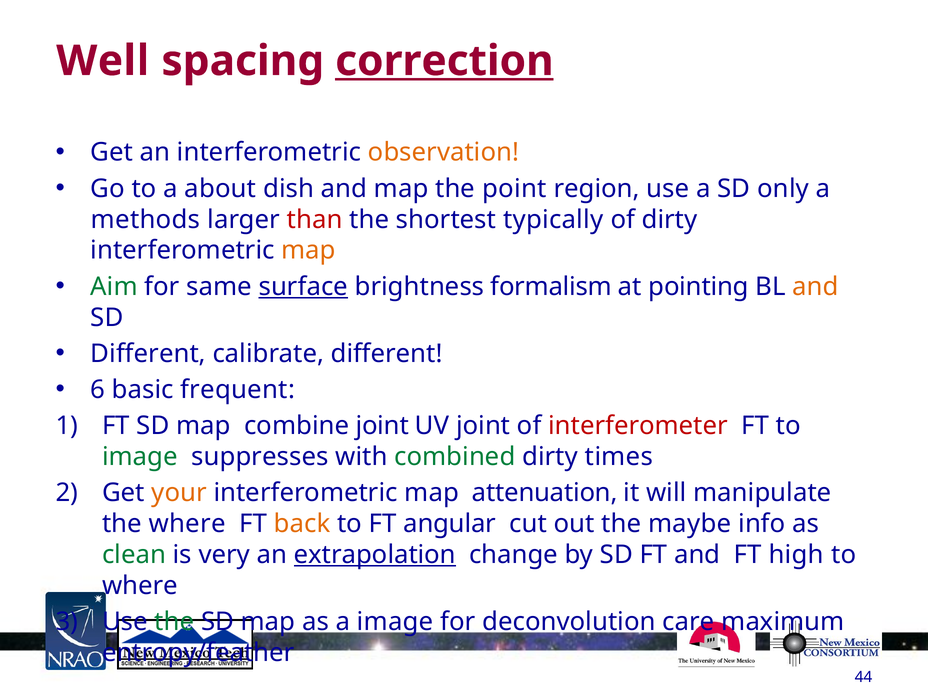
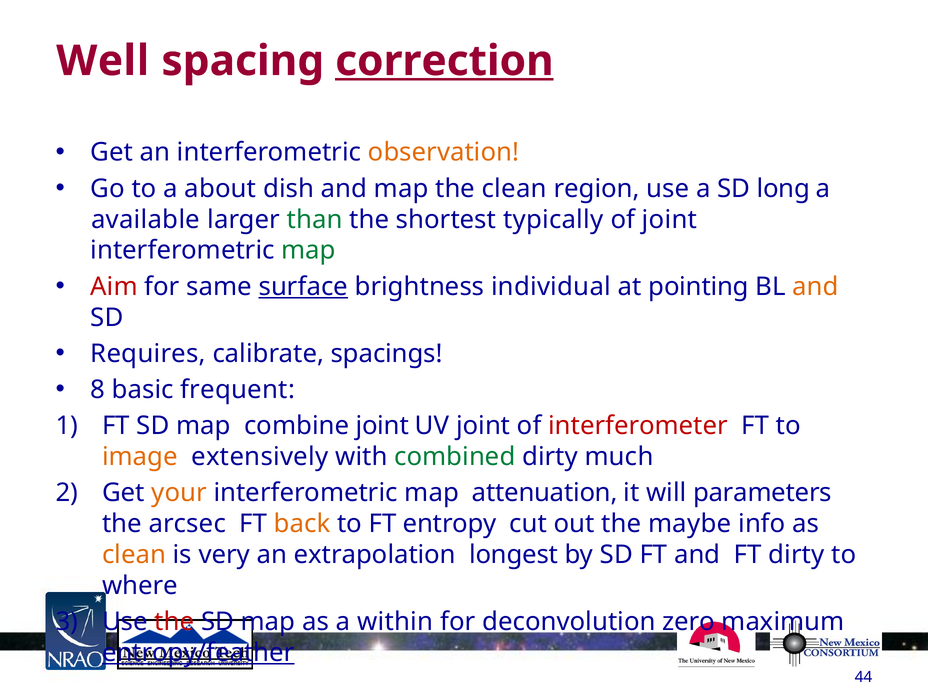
the point: point -> clean (514, 189)
only: only -> long (783, 189)
methods: methods -> available (145, 220)
than colour: red -> green (315, 220)
of dirty: dirty -> joint (669, 220)
map colour: orange -> green (309, 250)
Aim colour: green -> red (114, 287)
formalism: formalism -> individual (551, 287)
Different: Different -> Requires (148, 354)
calibrate different: different -> spacings (387, 354)
6: 6 -> 8 (98, 390)
image colour: green -> orange (140, 457)
suppresses: suppresses -> extensively (260, 457)
times: times -> much (619, 457)
manipulate: manipulate -> parameters (762, 493)
the where: where -> arcsec (187, 524)
angular: angular -> entropy (450, 524)
clean colour: green -> orange (134, 555)
extrapolation underline: present -> none (375, 555)
change: change -> longest (514, 555)
FT high: high -> dirty (796, 555)
the colour: green -> red (174, 622)
a image: image -> within (395, 622)
care: care -> zero (689, 622)
entropy/feather underline: none -> present (198, 653)
